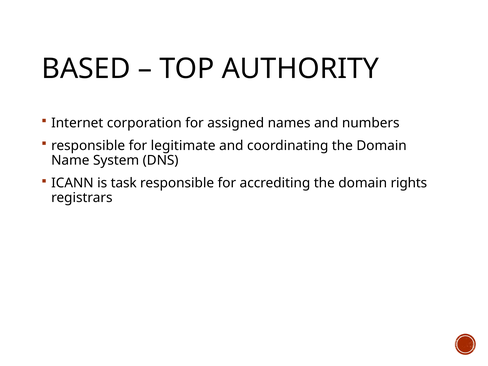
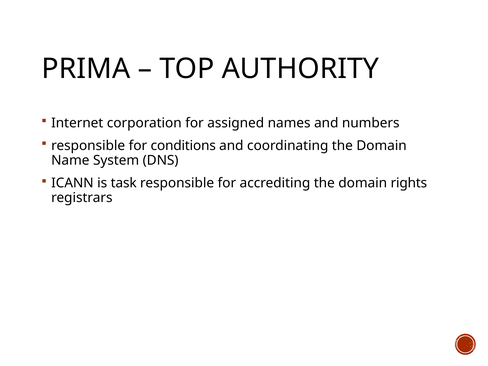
BASED: BASED -> PRIMA (86, 69)
legitimate: legitimate -> conditions (183, 146)
